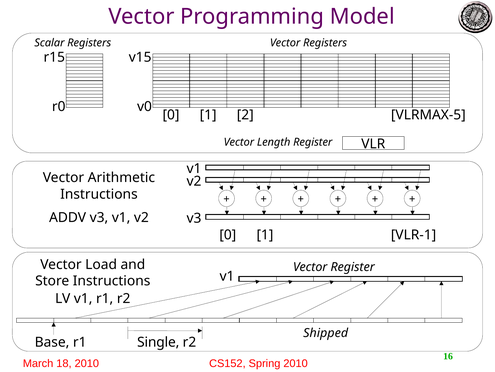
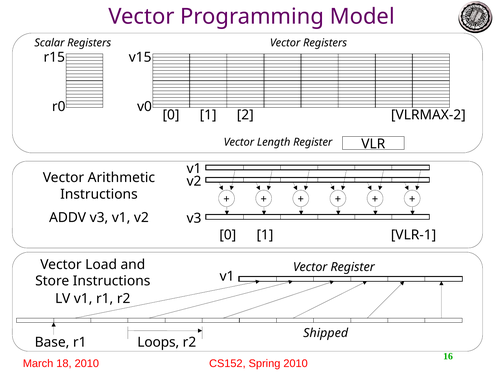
VLRMAX-5: VLRMAX-5 -> VLRMAX-2 (428, 115)
Single: Single -> Loops (158, 342)
